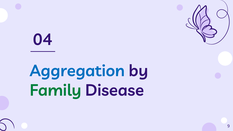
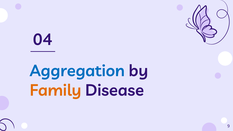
Family colour: green -> orange (56, 90)
